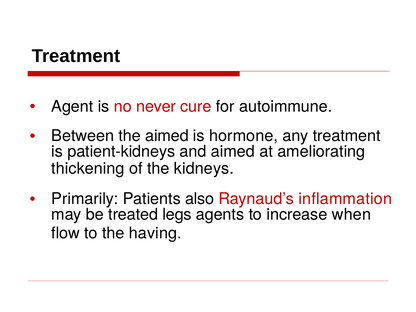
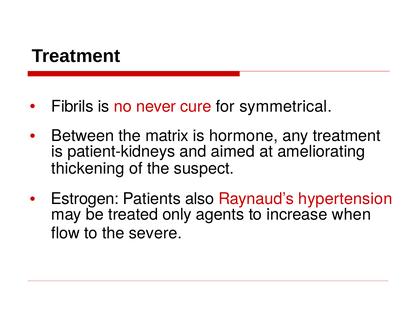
Agent: Agent -> Fibrils (72, 107)
autoimmune: autoimmune -> symmetrical (286, 107)
the aimed: aimed -> matrix (167, 136)
kidneys: kidneys -> suspect (204, 169)
Primarily: Primarily -> Estrogen (85, 199)
inflammation: inflammation -> hypertension (345, 199)
legs: legs -> only (177, 215)
having: having -> severe (155, 233)
